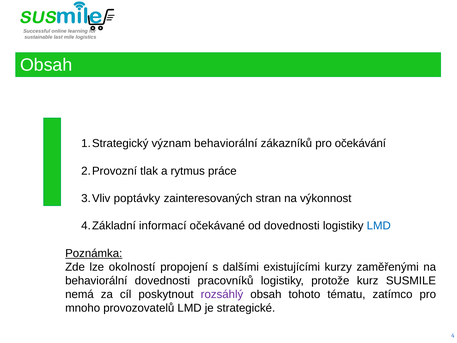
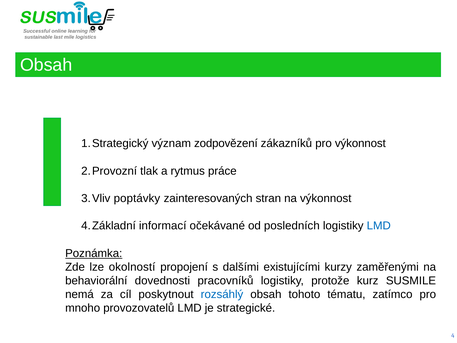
význam behaviorální: behaviorální -> zodpovězení (226, 143)
pro očekávání: očekávání -> výkonnost (360, 143)
od dovednosti: dovednosti -> posledních (292, 226)
rozsáhlý colour: purple -> blue (222, 294)
